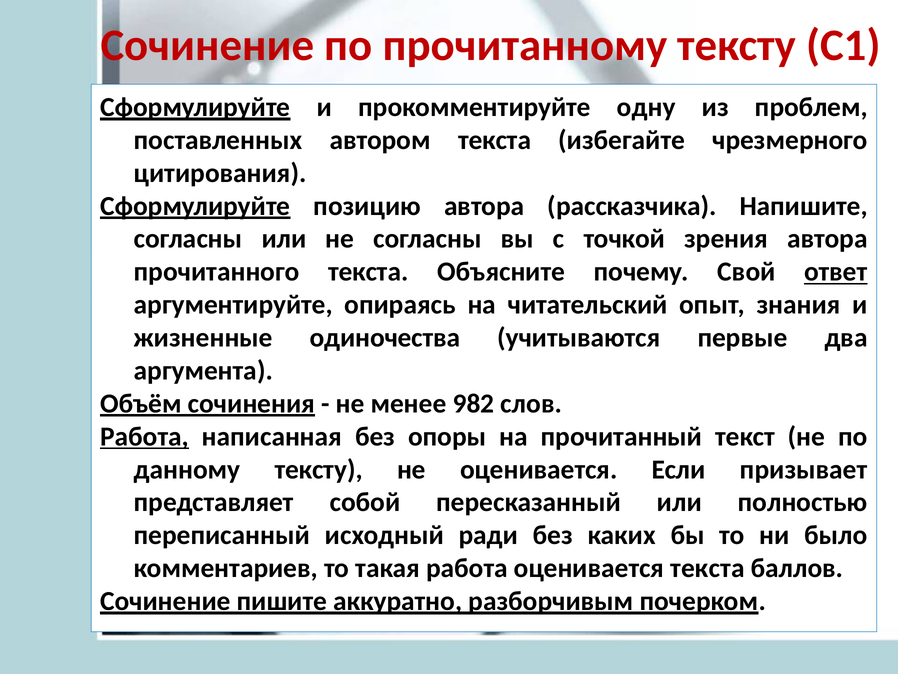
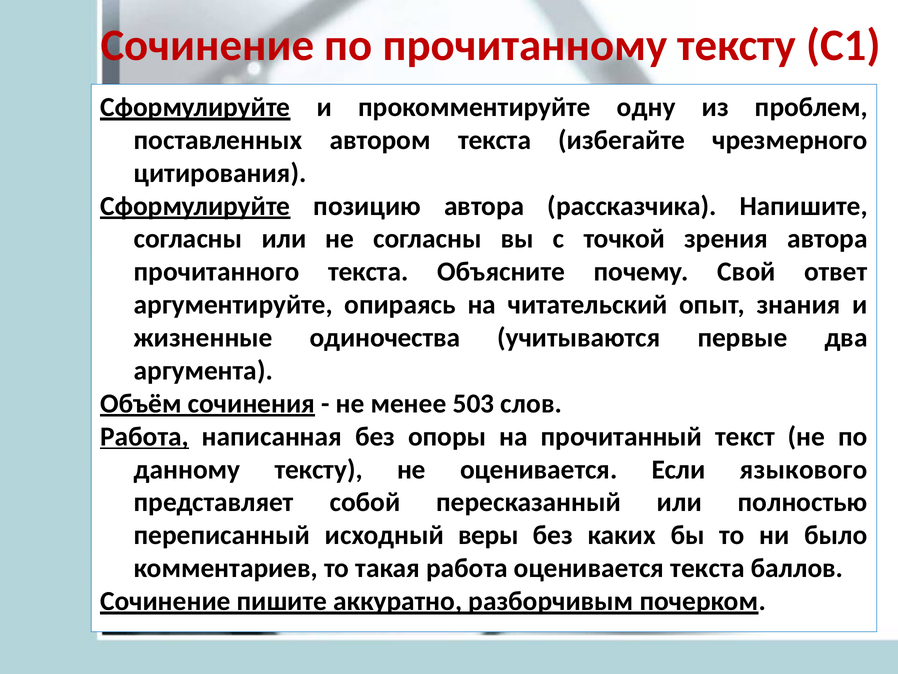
ответ underline: present -> none (836, 272)
982: 982 -> 503 (473, 403)
призывает: призывает -> языкового (804, 469)
ради: ради -> веры (489, 535)
